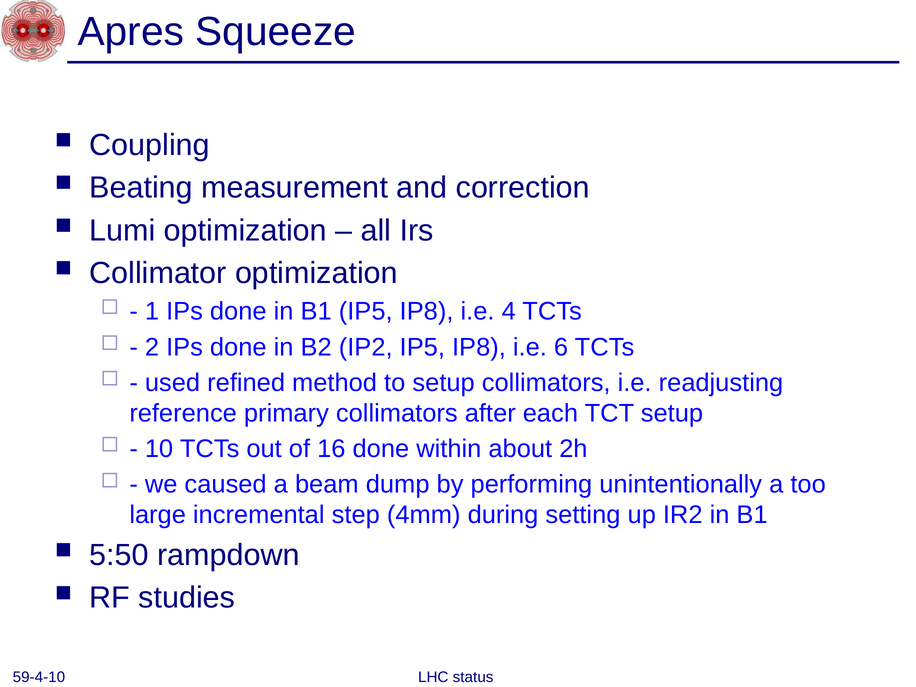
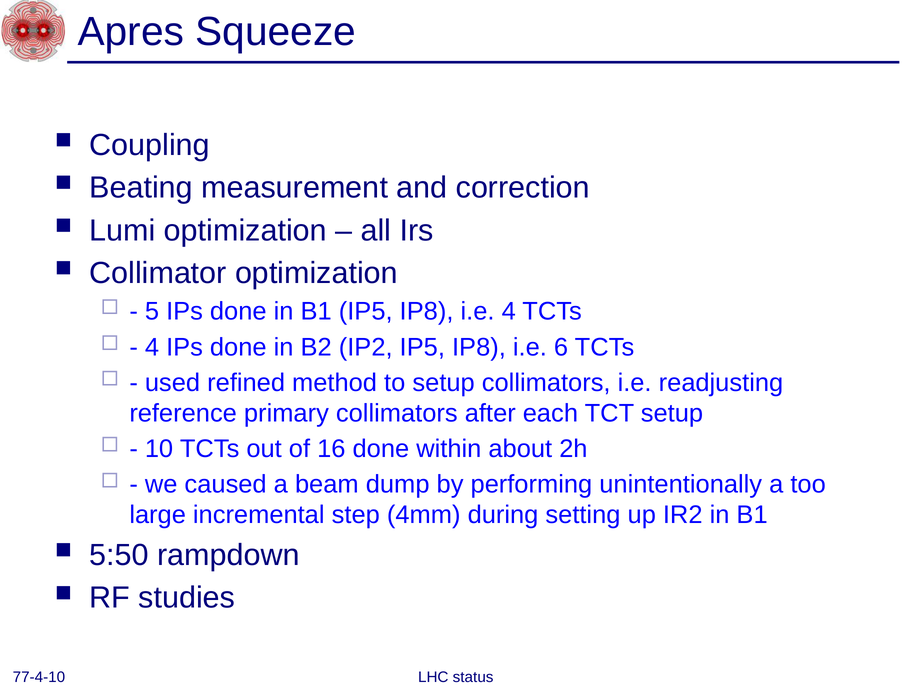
1: 1 -> 5 (152, 311)
2: 2 -> 4 (152, 347)
59-4-10: 59-4-10 -> 77-4-10 (39, 677)
